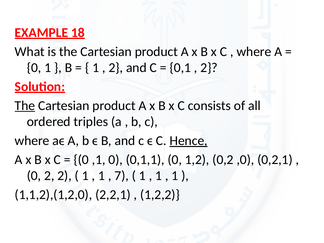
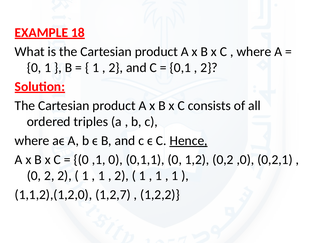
The underline: present -> none (25, 106)
7: 7 -> 2 (122, 176)
2,2,1: 2,2,1 -> 1,2,7 (113, 195)
